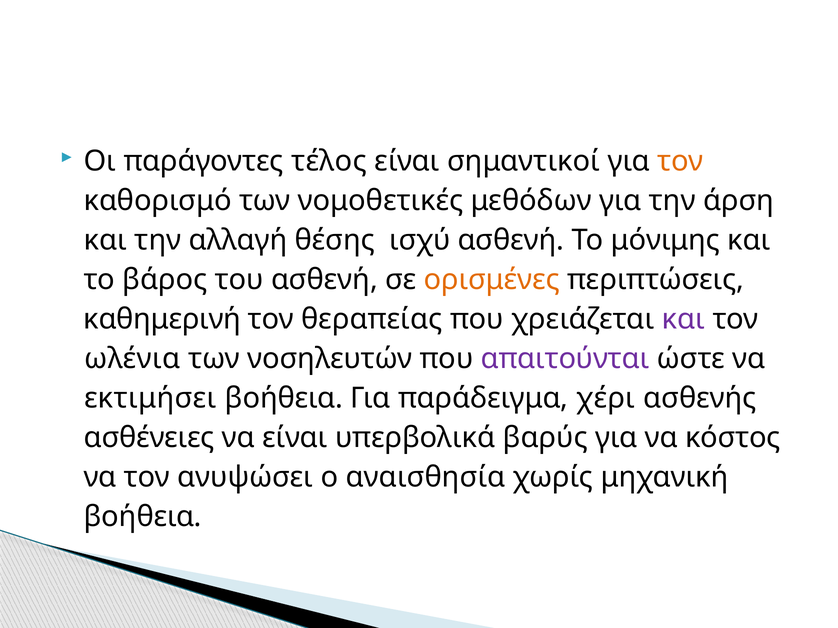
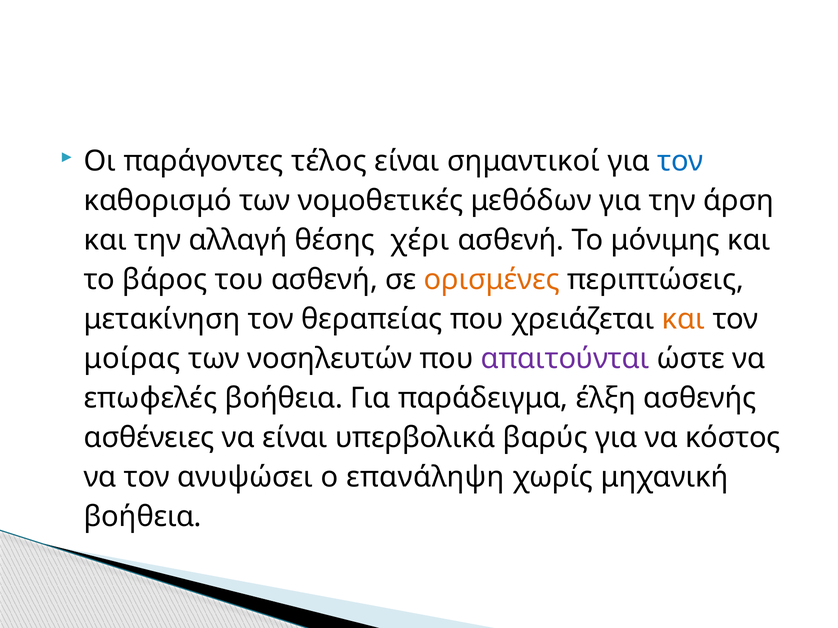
τον colour: orange -> blue (680, 161)
ισχύ: ισχύ -> χέρι (420, 240)
καθημερινή: καθημερινή -> μετακίνηση (162, 319)
και colour: purple -> orange (683, 319)
ωλένια: ωλένια -> μοίρας (132, 359)
εκτιμήσει: εκτιμήσει -> επωφελές (150, 398)
χέρι: χέρι -> έλξη (606, 398)
αναισθησία: αναισθησία -> επανάληψη (425, 477)
